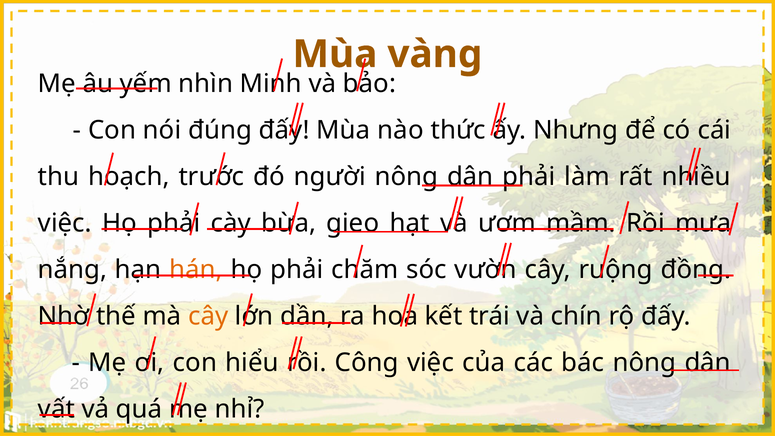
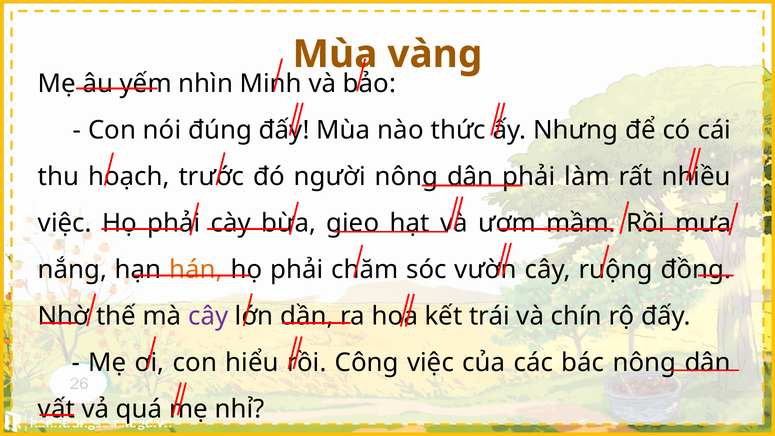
cây colour: orange -> purple (208, 316)
